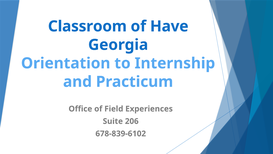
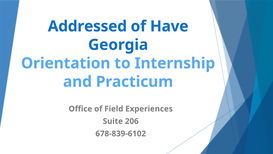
Classroom: Classroom -> Addressed (87, 26)
